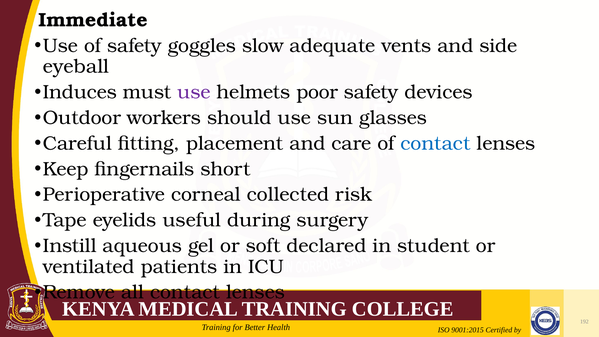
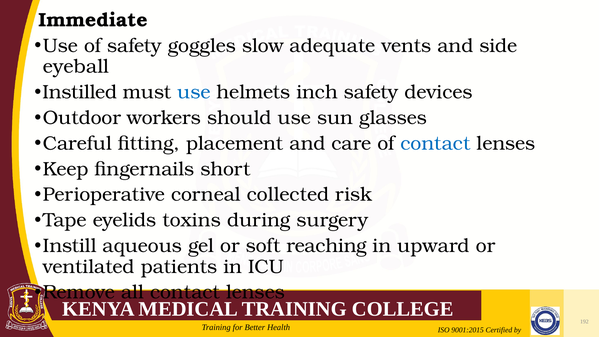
Induces: Induces -> Instilled (80, 92)
use colour: purple -> blue (194, 92)
poor: poor -> inch (317, 92)
useful: useful -> toxins (192, 220)
declared: declared -> reaching (327, 246)
student: student -> upward (433, 246)
